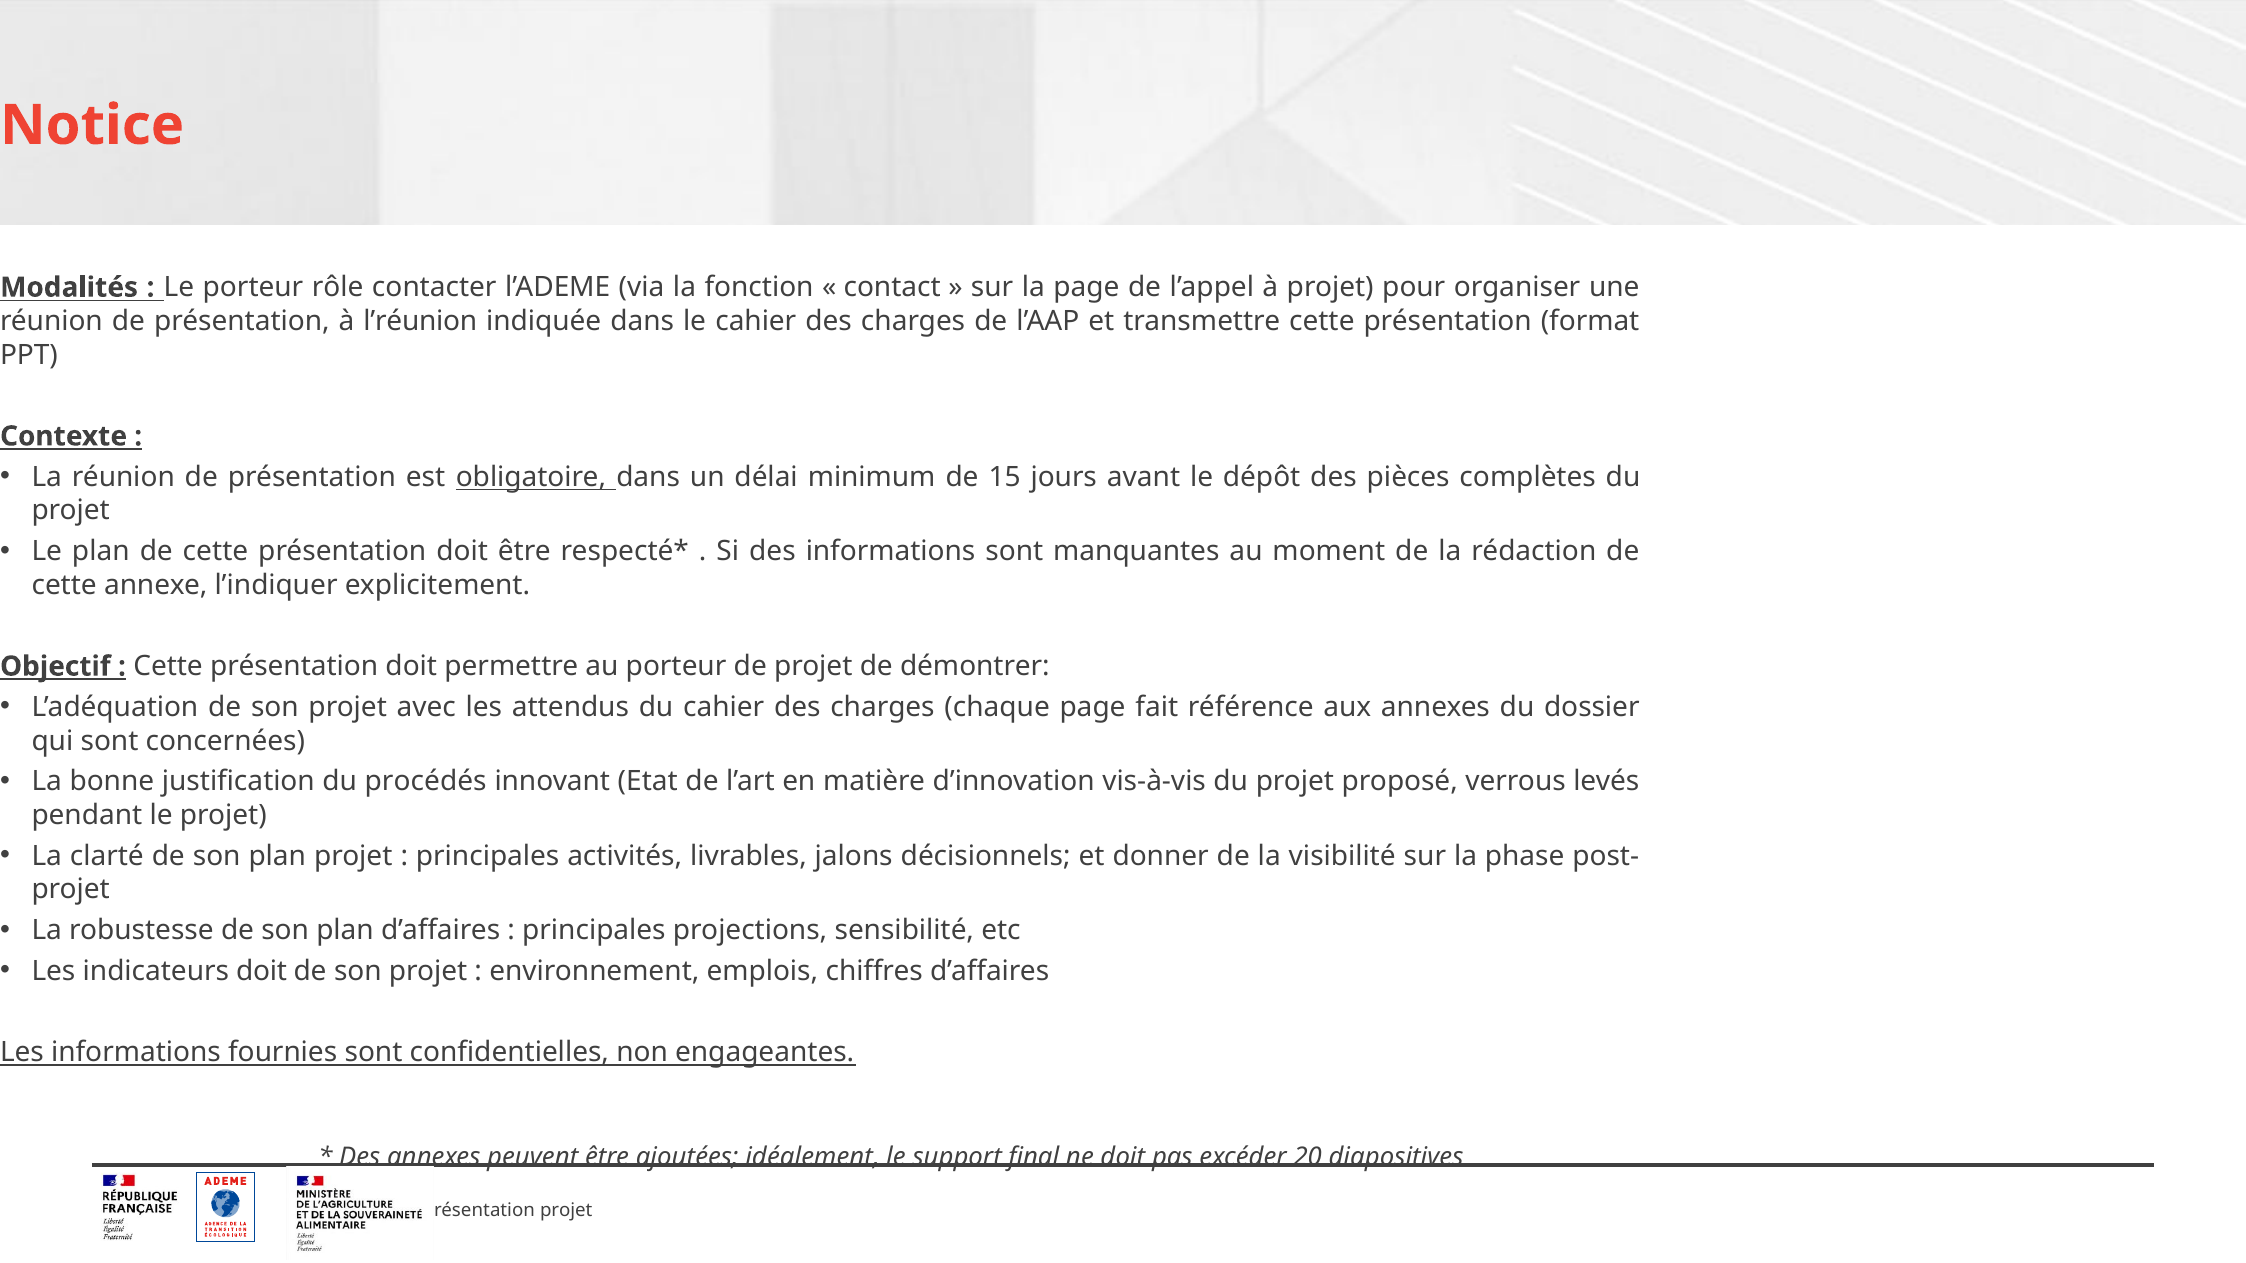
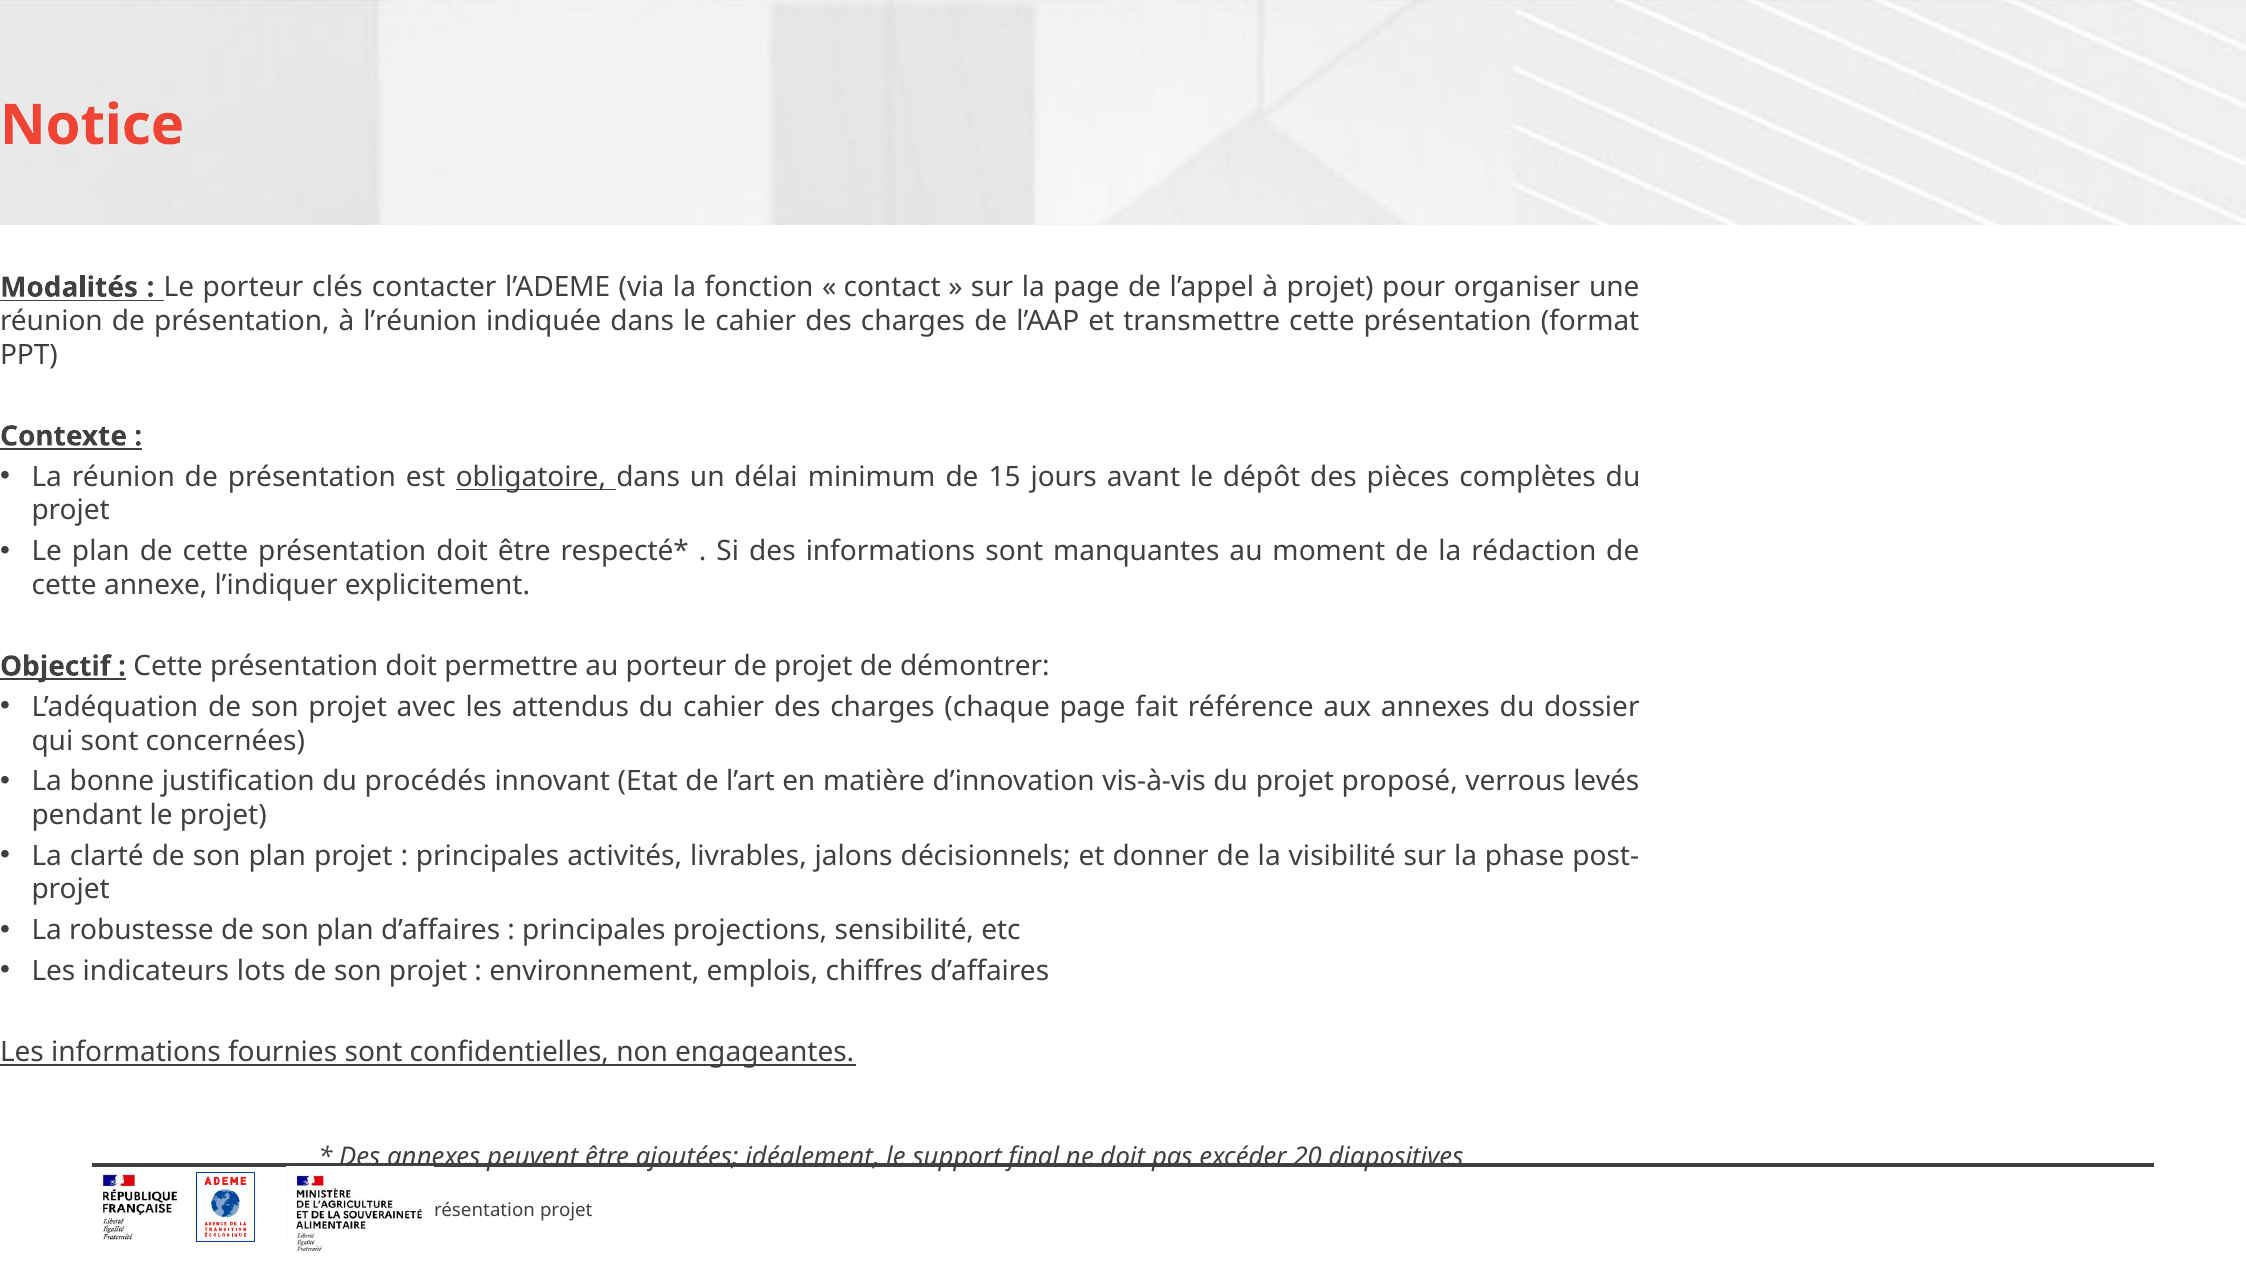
rôle: rôle -> clés (337, 288)
indicateurs doit: doit -> lots (261, 971)
